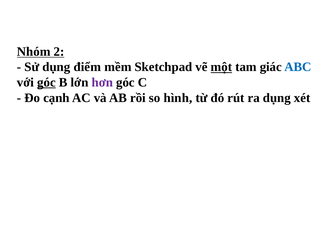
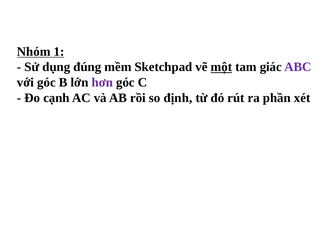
2: 2 -> 1 (59, 51)
điểm: điểm -> đúng (87, 67)
ABC colour: blue -> purple (298, 67)
góc underline: present -> none (46, 82)
hình: hình -> định (178, 98)
ra dụng: dụng -> phần (277, 98)
